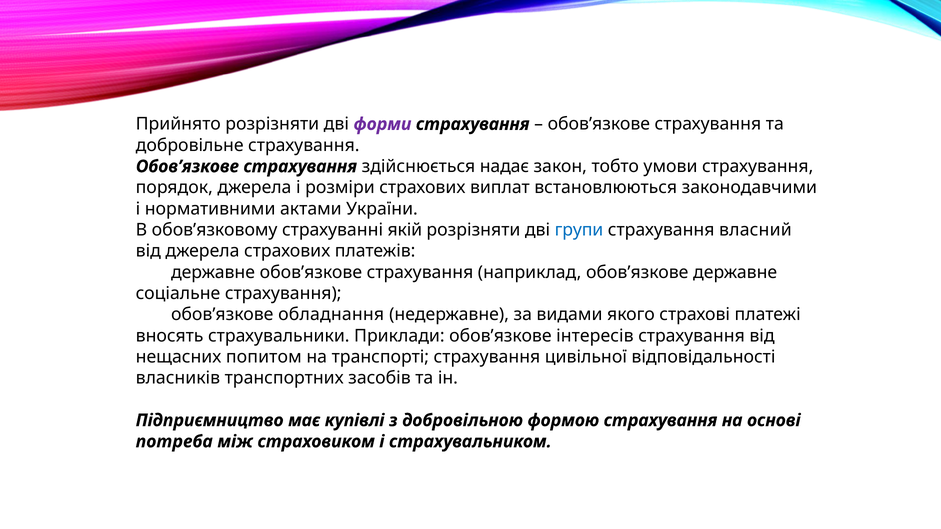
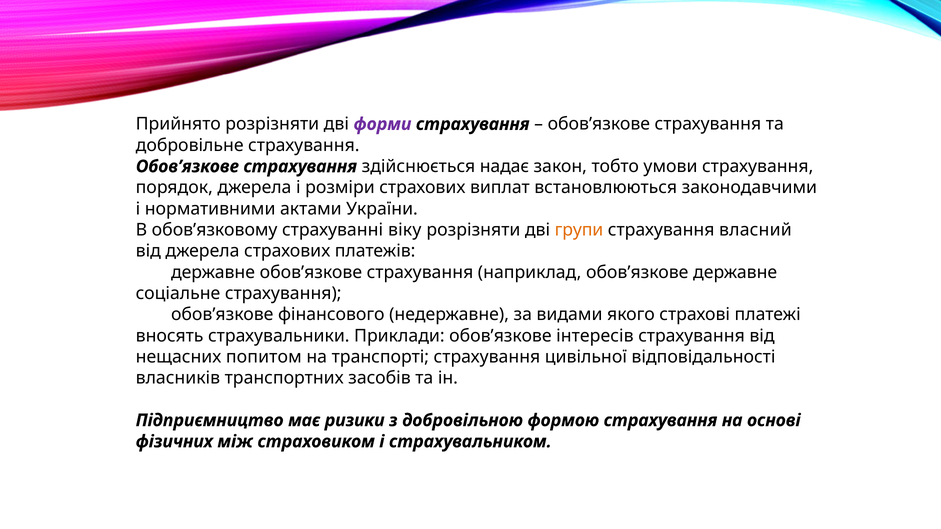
якій: якій -> віку (405, 230)
групи colour: blue -> orange (579, 230)
обладнання: обладнання -> фінансового (331, 315)
купівлі: купівлі -> ризики (355, 421)
потреба: потреба -> фізичних (174, 442)
